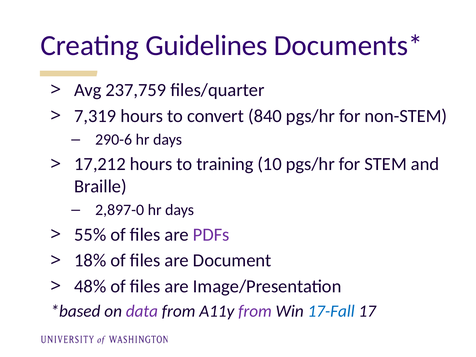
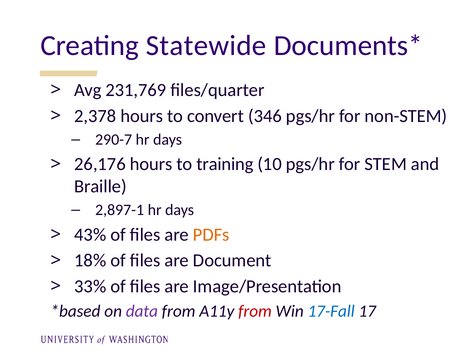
Guidelines: Guidelines -> Statewide (206, 46)
237,759: 237,759 -> 231,769 (136, 90)
7,319: 7,319 -> 2,378 (95, 116)
840: 840 -> 346 (265, 116)
290-6: 290-6 -> 290-7 (114, 140)
17,212: 17,212 -> 26,176 (100, 164)
2,897-0: 2,897-0 -> 2,897-1 (120, 210)
55%: 55% -> 43% (90, 235)
PDFs colour: purple -> orange (211, 235)
48%: 48% -> 33% (90, 286)
from colour: purple -> red (255, 311)
